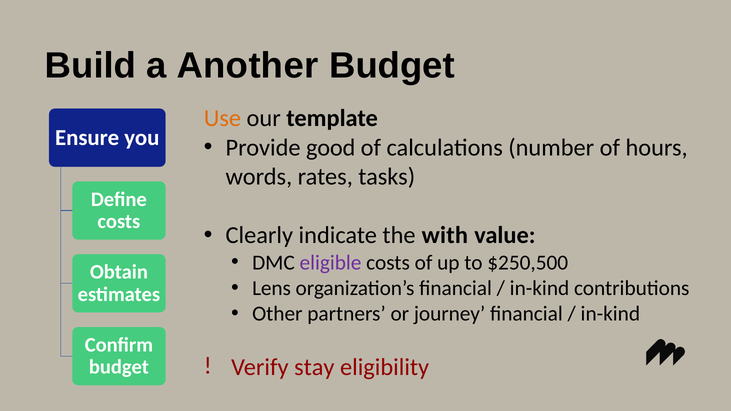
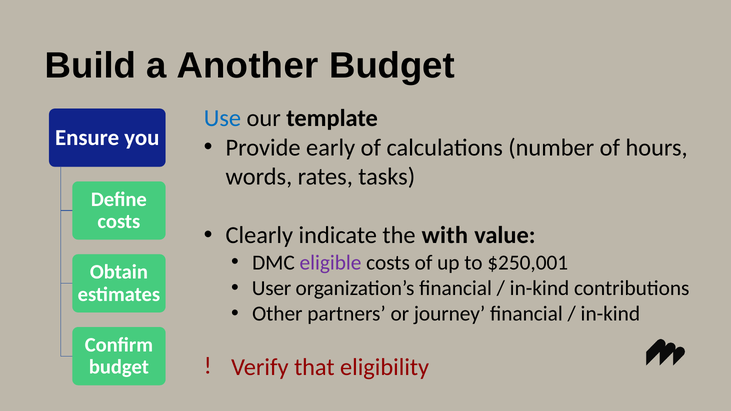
Use colour: orange -> blue (222, 119)
good: good -> early (331, 148)
$250,500: $250,500 -> $250,001 (528, 263)
Lens: Lens -> User (272, 288)
stay: stay -> that (314, 367)
